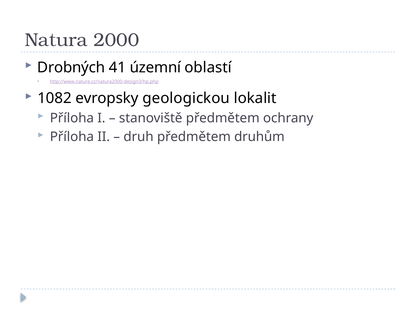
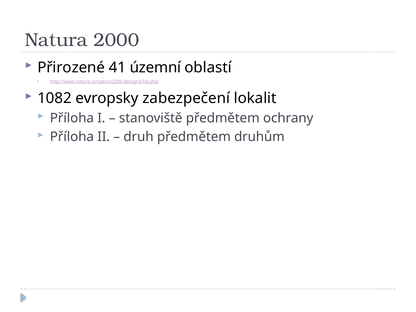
Drobných: Drobných -> Přirozené (71, 68)
geologickou: geologickou -> zabezpečení (186, 98)
